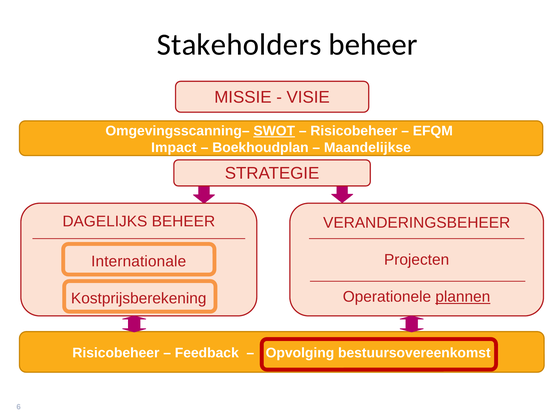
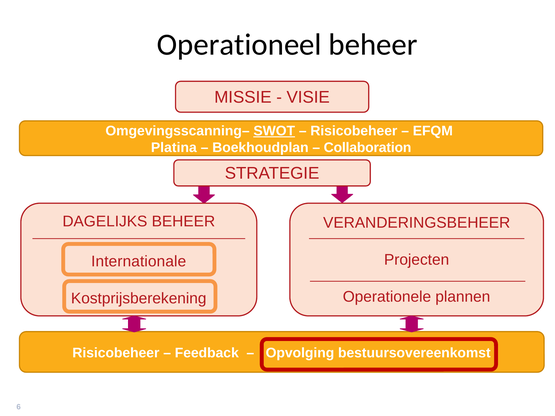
Stakeholders: Stakeholders -> Operationeel (239, 45)
Impact: Impact -> Platina (174, 148)
Maandelijkse: Maandelijkse -> Collaboration (368, 148)
plannen underline: present -> none (463, 297)
